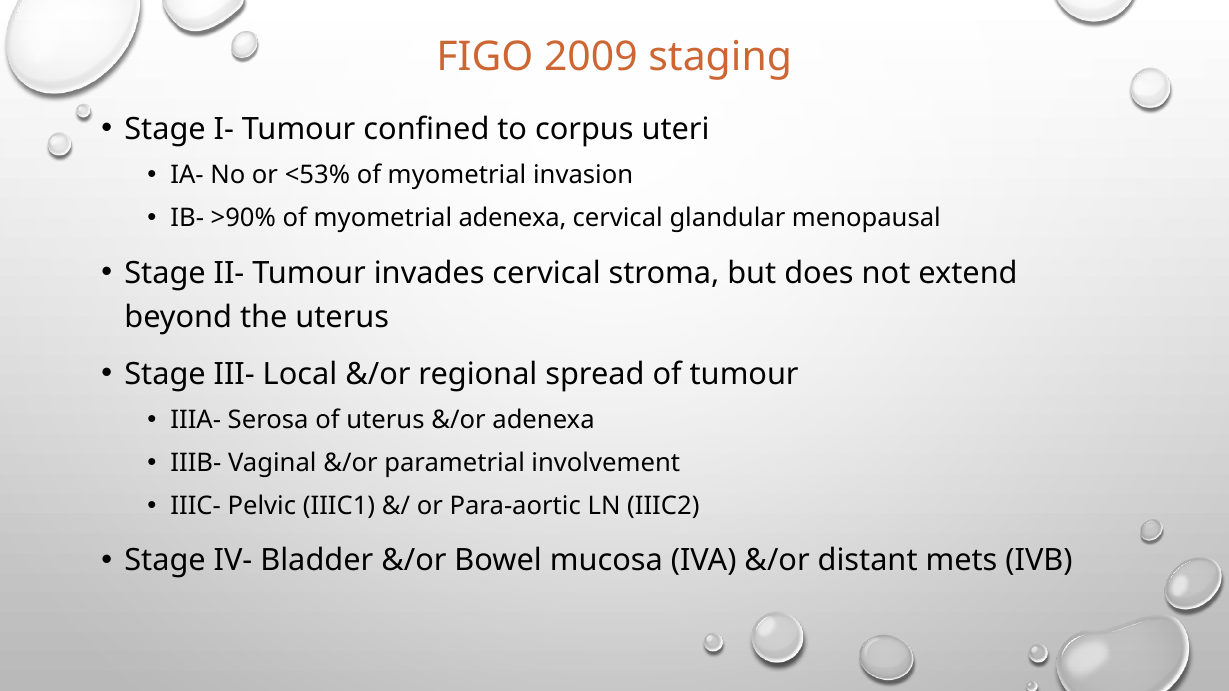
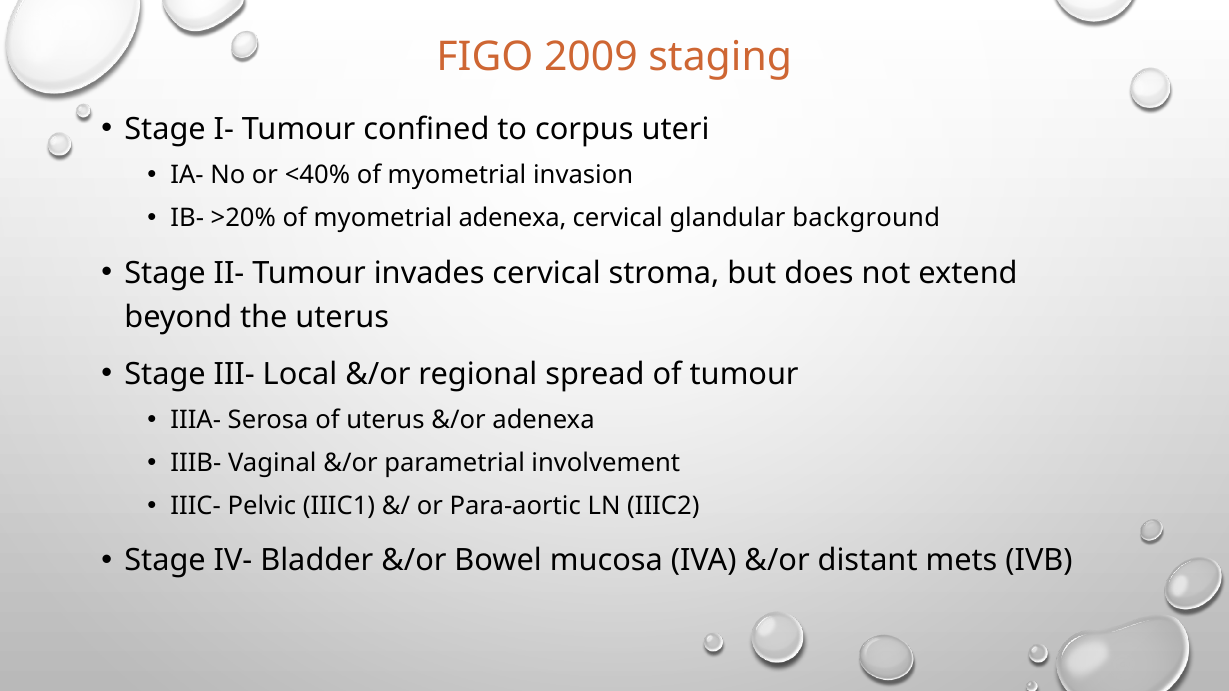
<53%: <53% -> <40% (317, 175)
>90%: >90% -> >20% (243, 219)
menopausal: menopausal -> background (866, 219)
